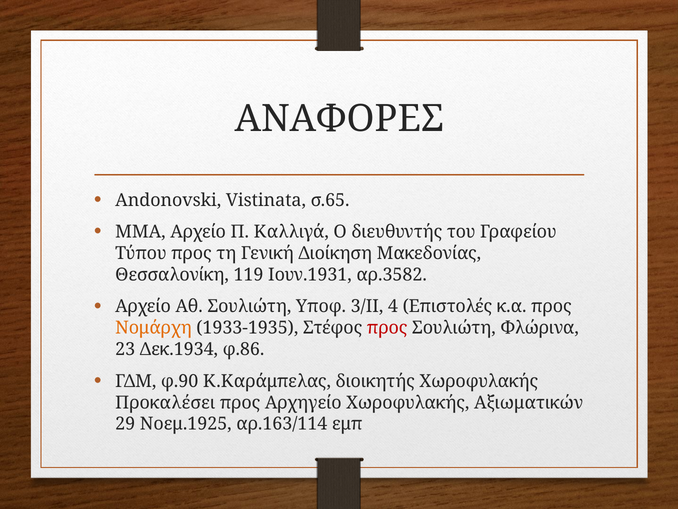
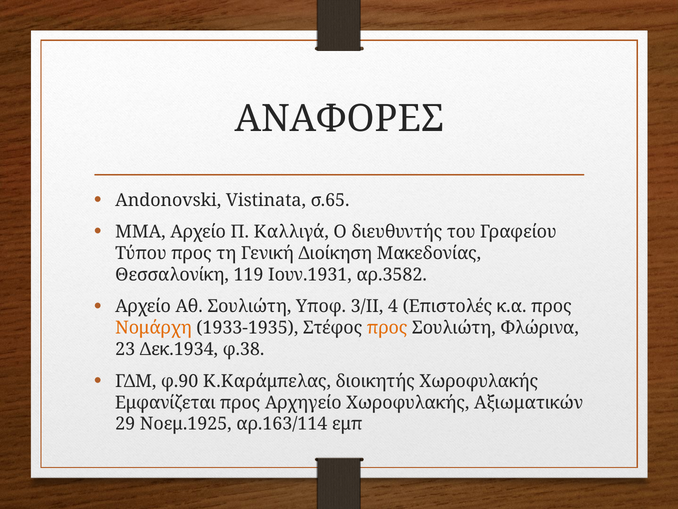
προς colour: red -> orange (387, 328)
φ.86: φ.86 -> φ.38 (244, 349)
Προκαλέσει: Προκαλέσει -> Εμφανίζεται (165, 402)
